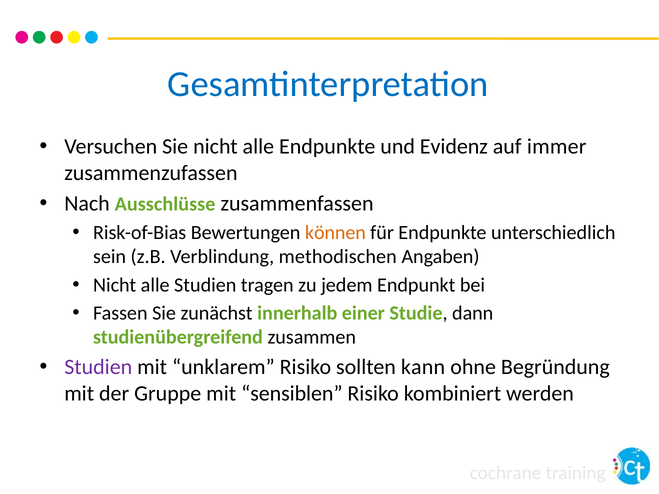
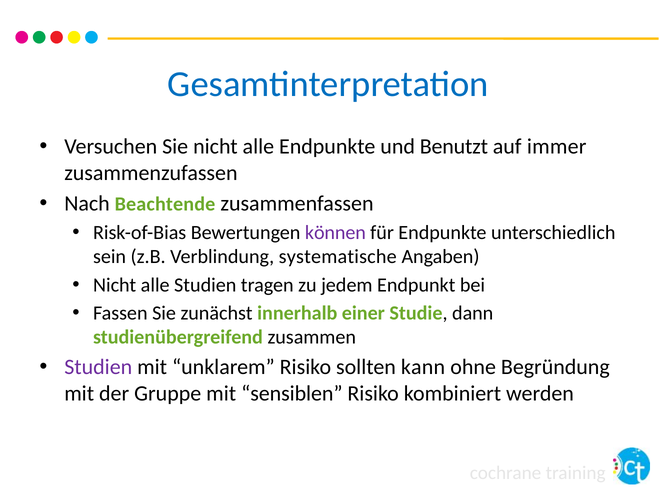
Evidenz: Evidenz -> Benutzt (454, 147)
Ausschlüsse: Ausschlüsse -> Beachtende (165, 204)
können colour: orange -> purple (335, 233)
methodischen: methodischen -> systematische (338, 257)
